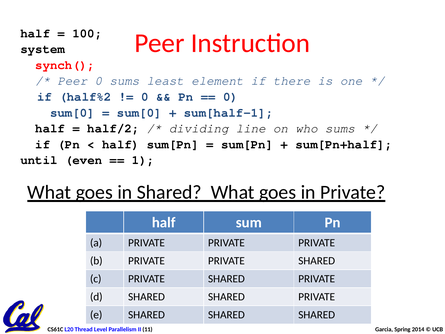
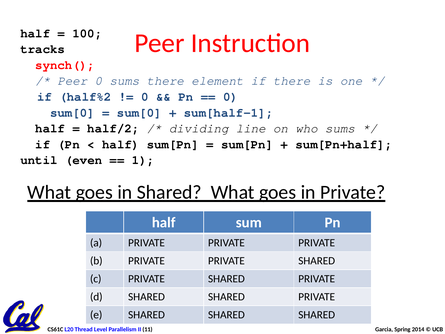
system: system -> tracks (43, 49)
sums least: least -> there (165, 81)
